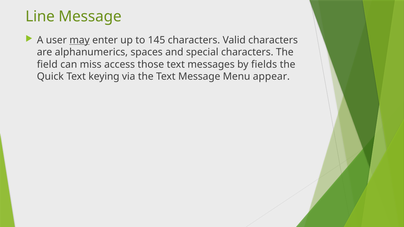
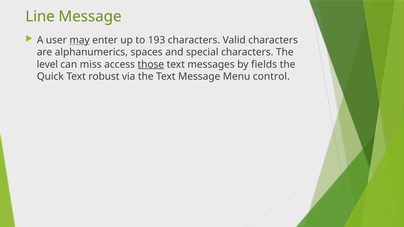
145: 145 -> 193 (157, 40)
field: field -> level (47, 64)
those underline: none -> present (151, 64)
keying: keying -> robust (104, 77)
appear: appear -> control (271, 77)
